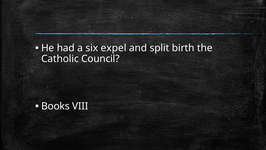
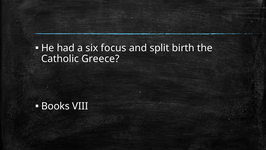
expel: expel -> focus (114, 48)
Council: Council -> Greece (100, 59)
